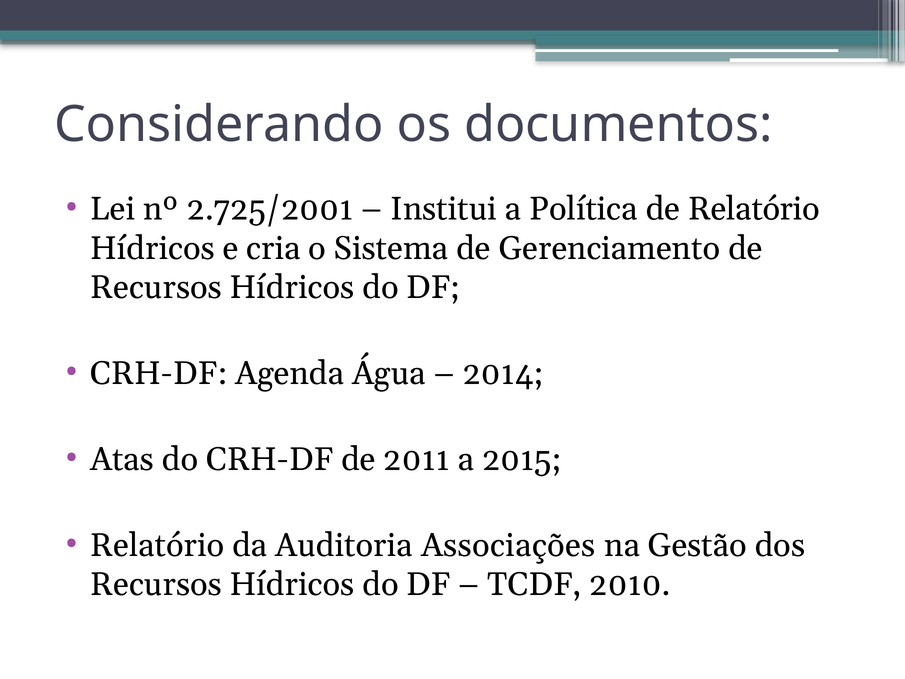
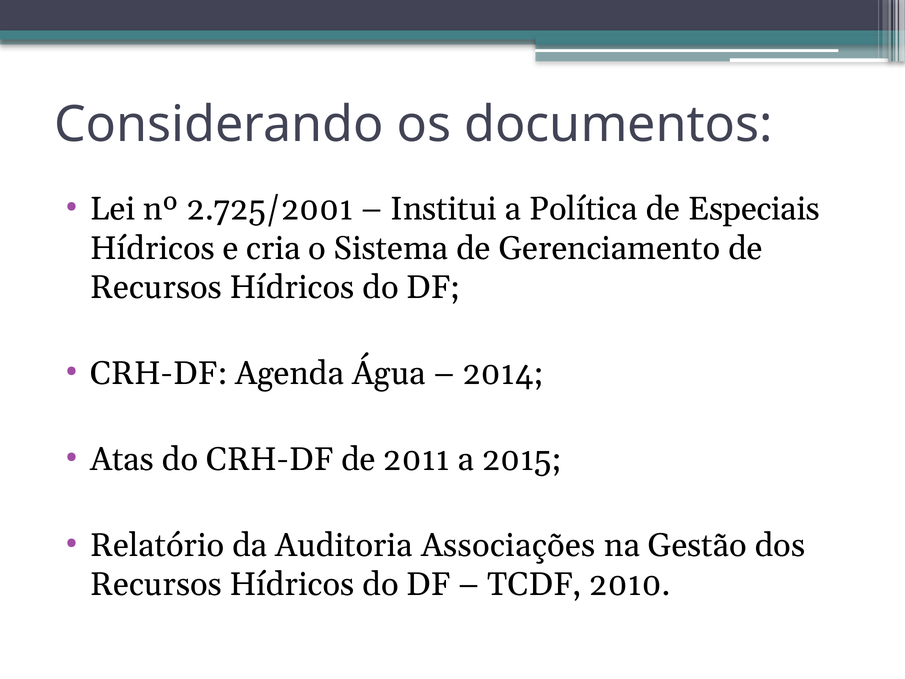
de Relatório: Relatório -> Especiais (754, 209)
